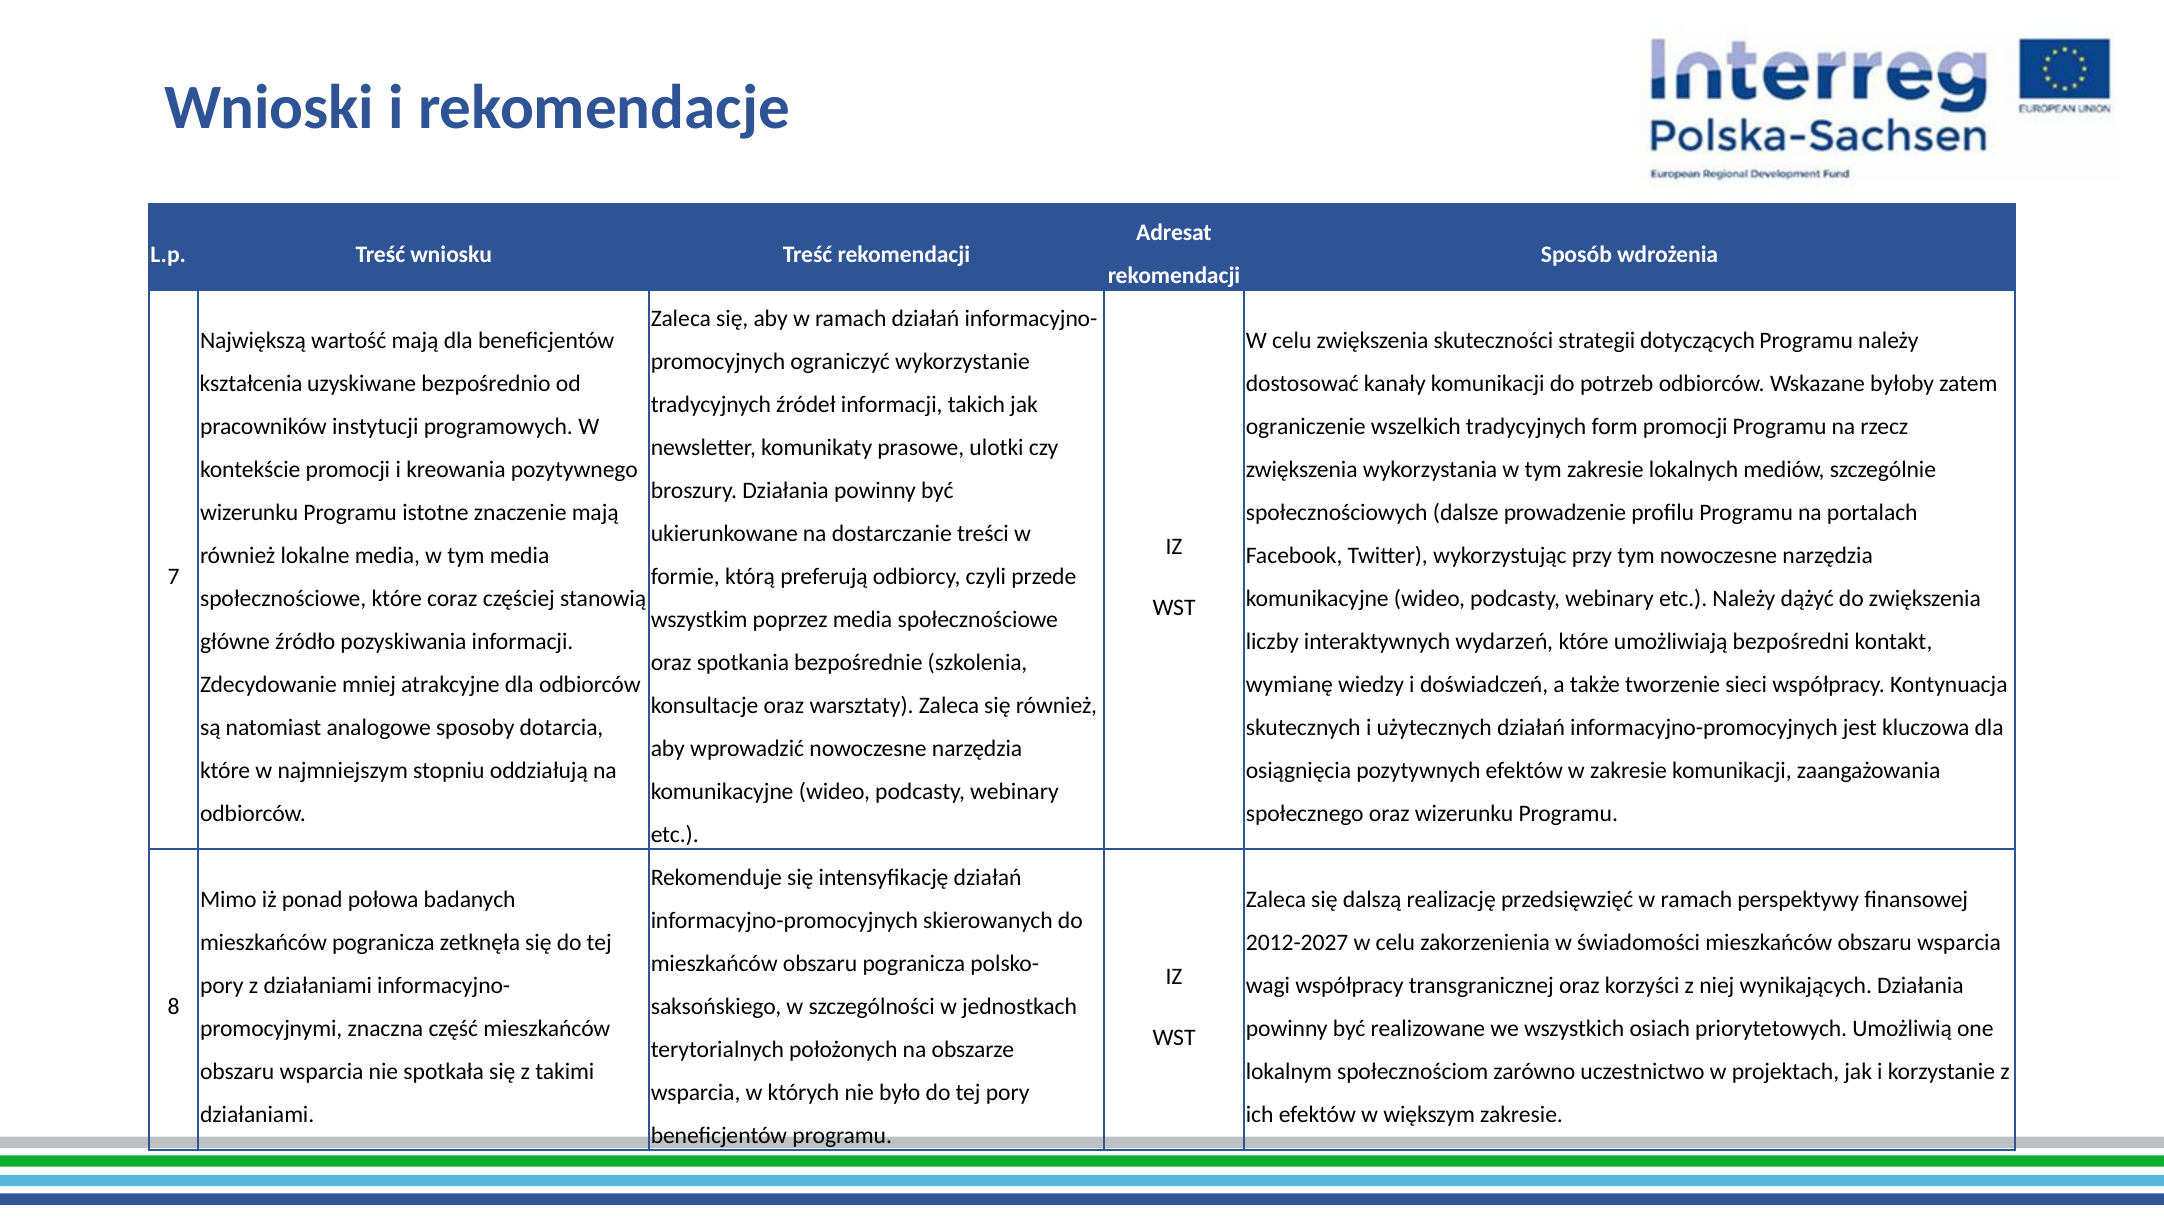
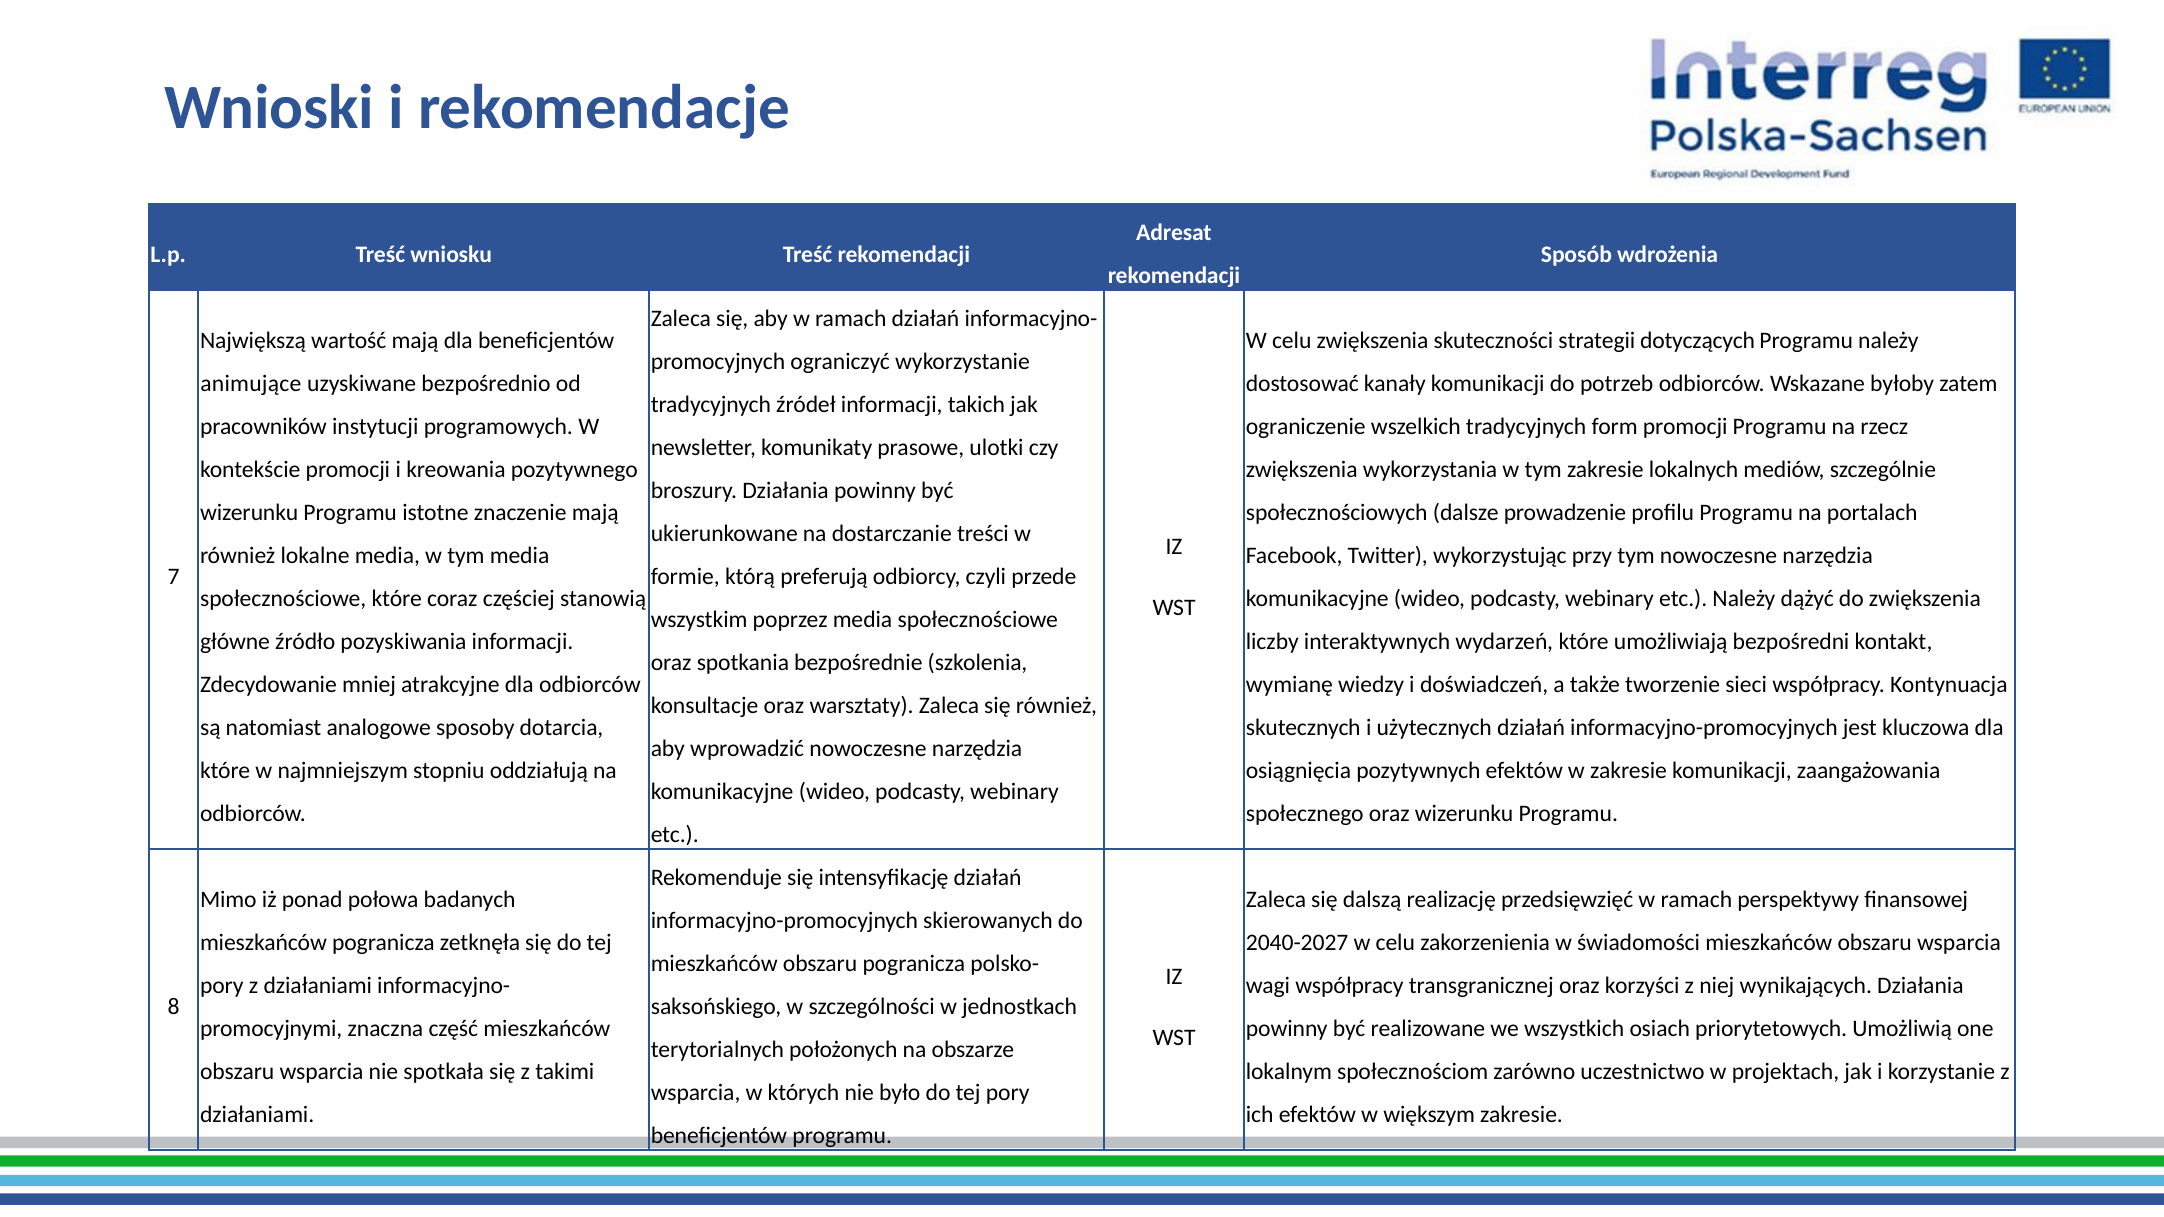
kształcenia: kształcenia -> animujące (251, 384)
2012-2027: 2012-2027 -> 2040-2027 (1297, 943)
